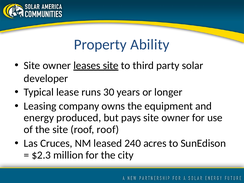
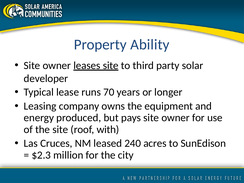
30: 30 -> 70 (109, 92)
roof roof: roof -> with (108, 129)
